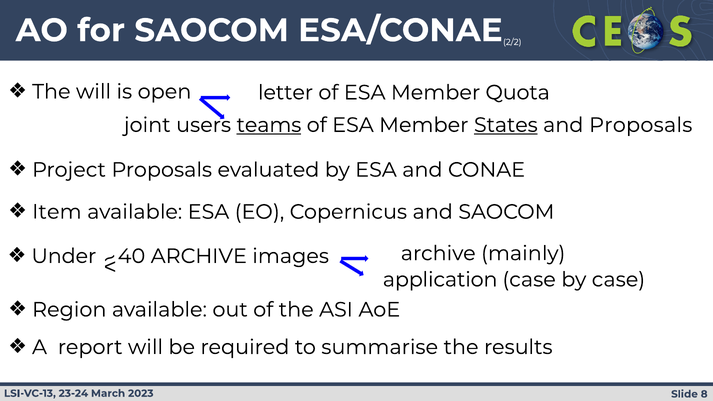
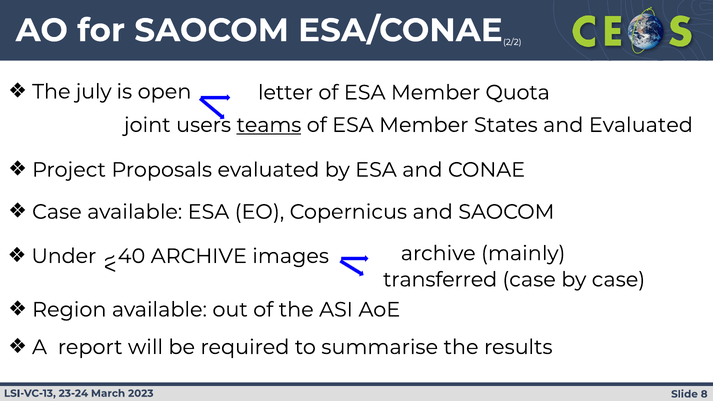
The will: will -> july (94, 92)
States underline: present -> none (506, 125)
and Proposals: Proposals -> Evaluated (641, 125)
Item: Item -> Case (57, 212)
application: application -> transferred (440, 280)
